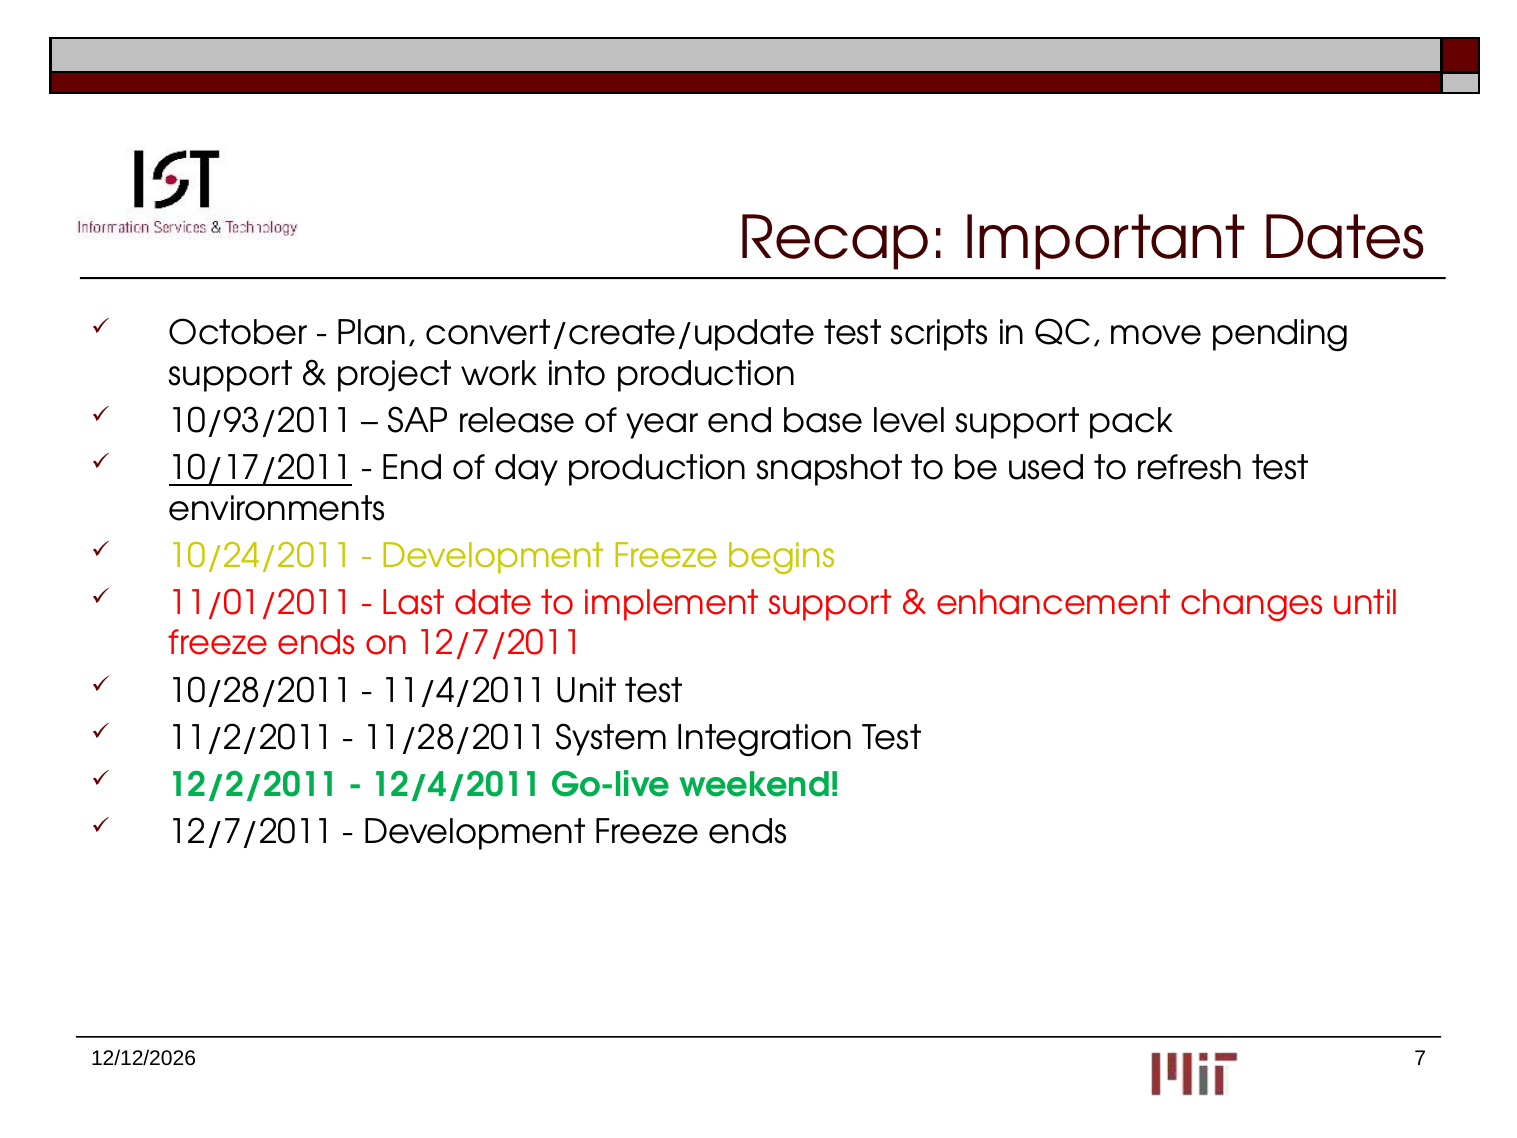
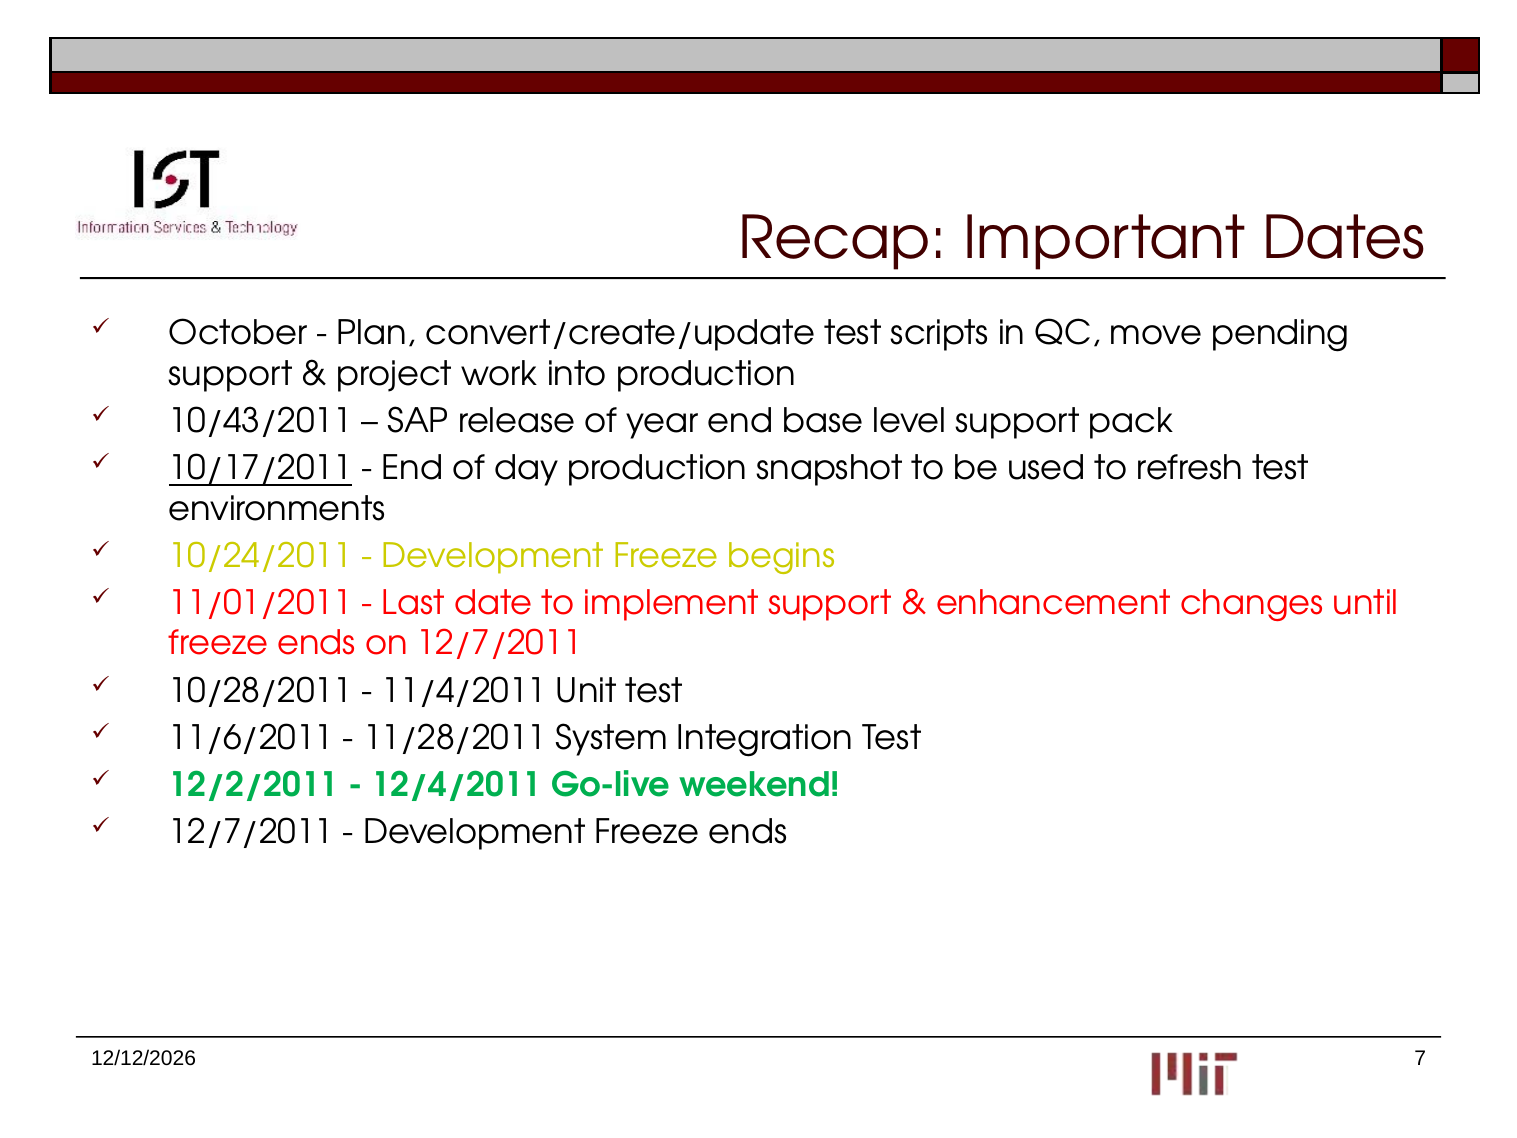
10/93/2011: 10/93/2011 -> 10/43/2011 (261, 421)
11/2/2011: 11/2/2011 -> 11/6/2011 (251, 738)
